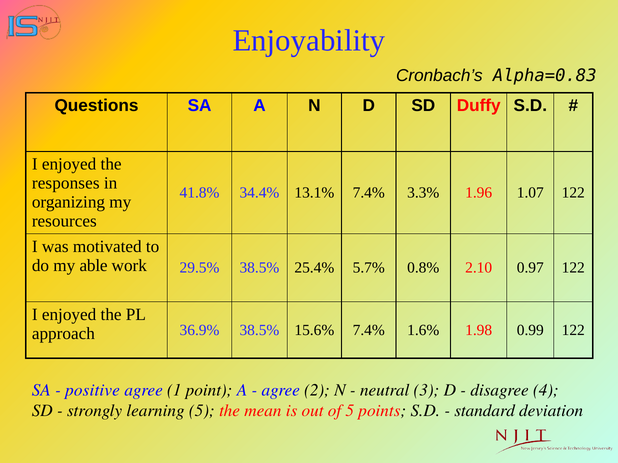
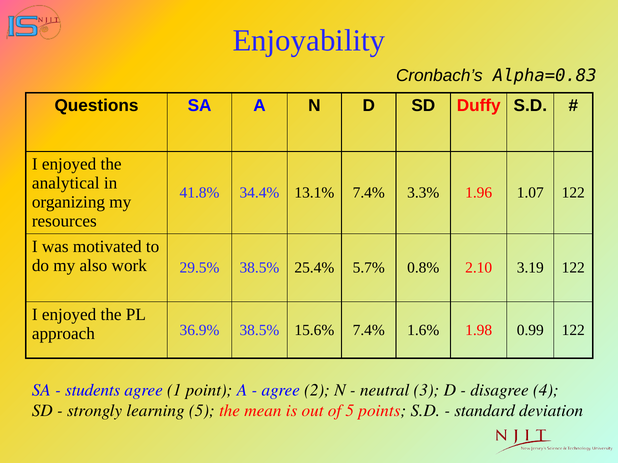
responses: responses -> analytical (66, 183)
able: able -> also (93, 266)
0.97: 0.97 -> 3.19 (530, 268)
positive: positive -> students (93, 390)
